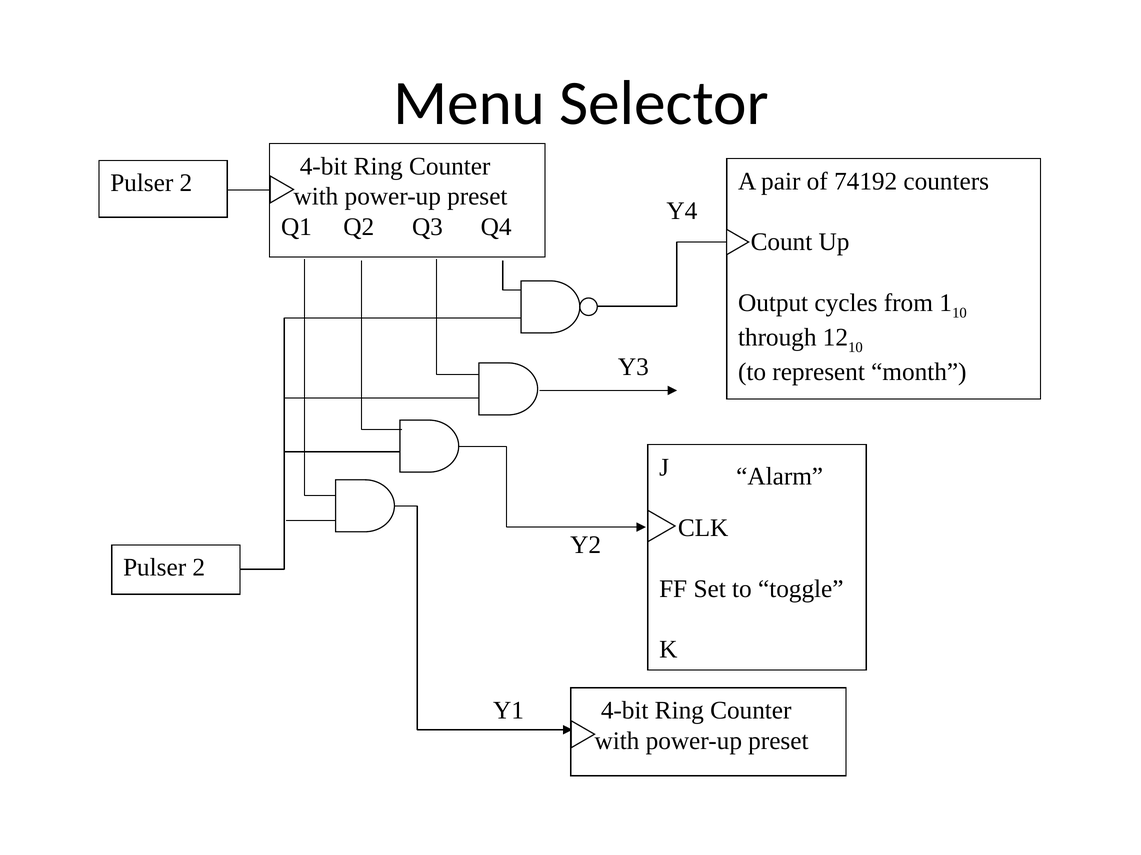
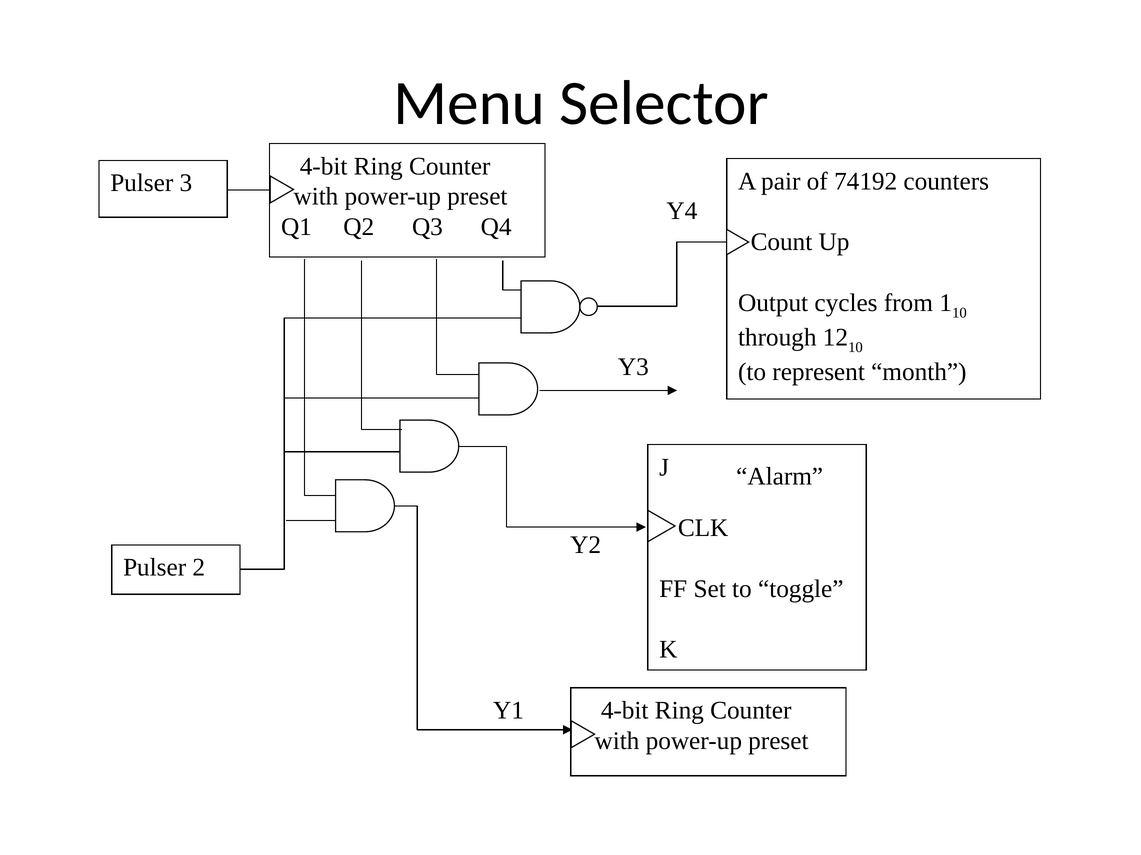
2: 2 -> 3 (186, 183)
